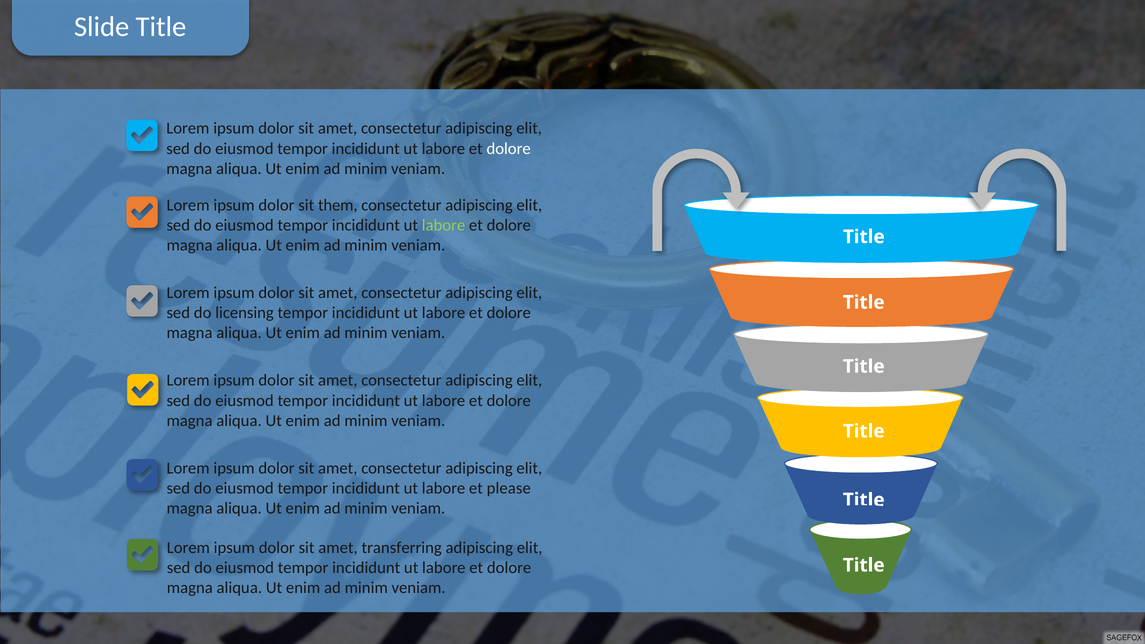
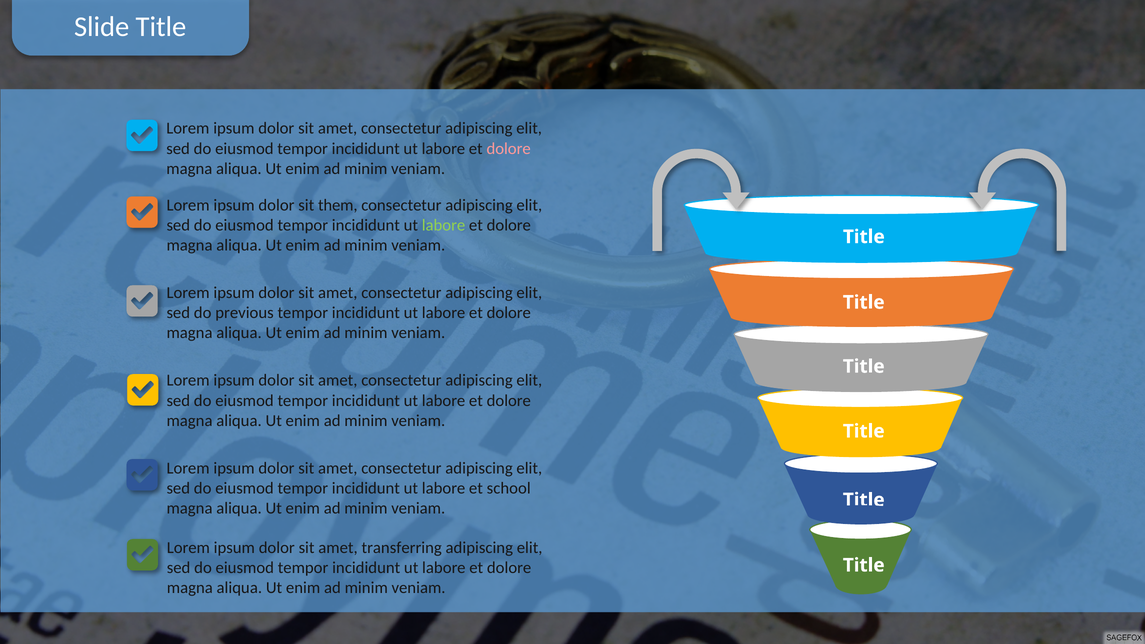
dolore colour: white -> pink (509, 149)
licensing: licensing -> previous (245, 313)
please: please -> school (509, 488)
